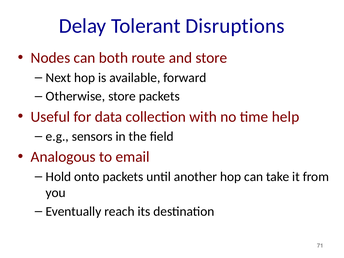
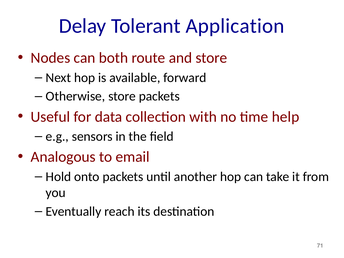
Disruptions: Disruptions -> Application (235, 26)
